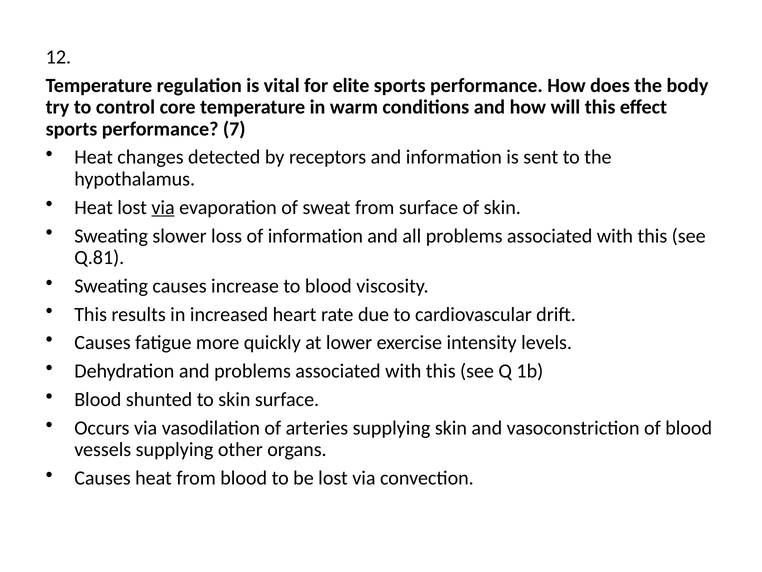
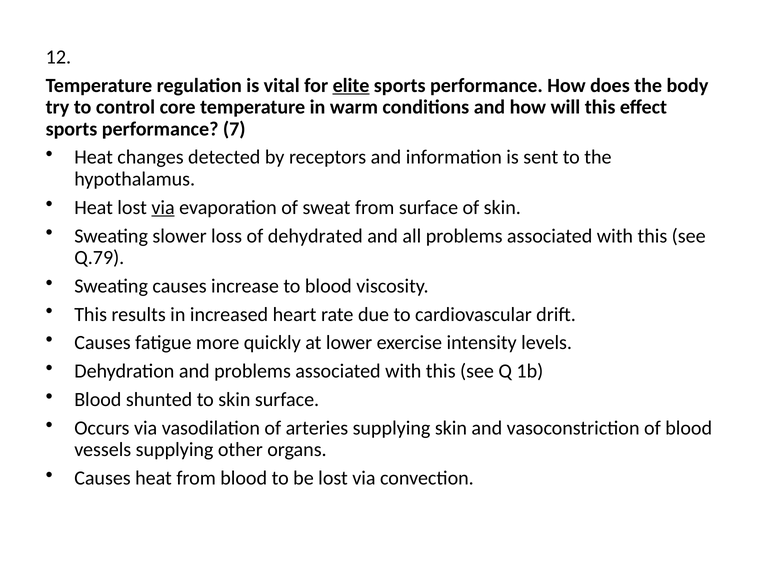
elite underline: none -> present (351, 85)
of information: information -> dehydrated (315, 236)
Q.81: Q.81 -> Q.79 (99, 257)
